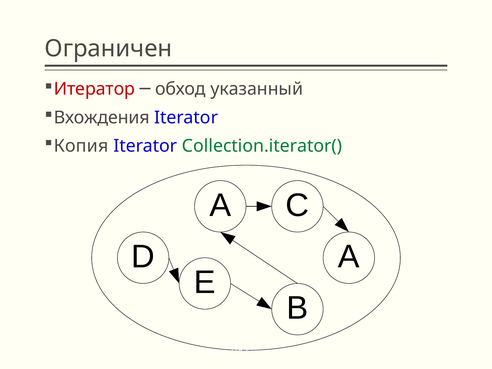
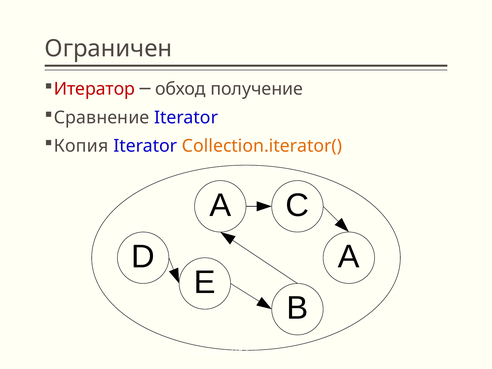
указанный: указанный -> получение (257, 89)
Вхождения: Вхождения -> Сравнение (102, 118)
Collection.iterator( colour: green -> orange (262, 146)
